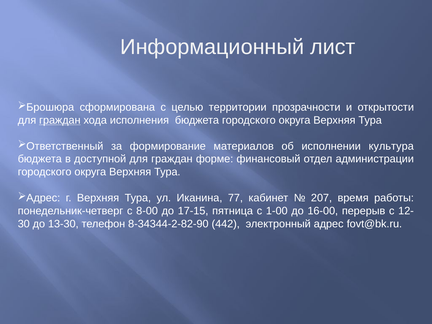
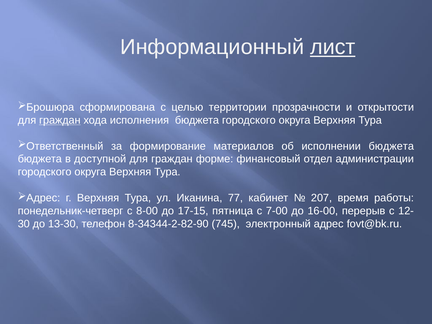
лист underline: none -> present (333, 47)
исполнении культура: культура -> бюджета (391, 146)
1-00: 1-00 -> 7-00 (277, 211)
442: 442 -> 745 (226, 224)
